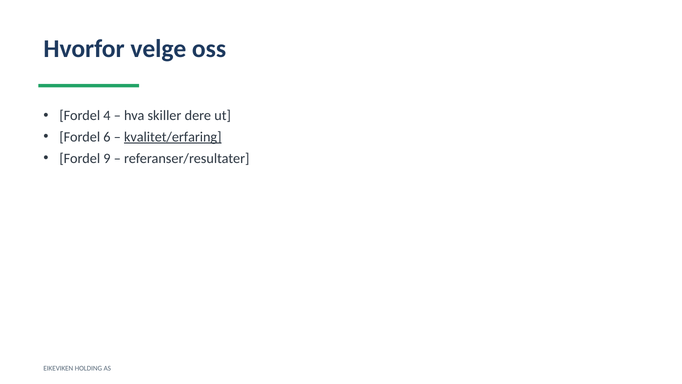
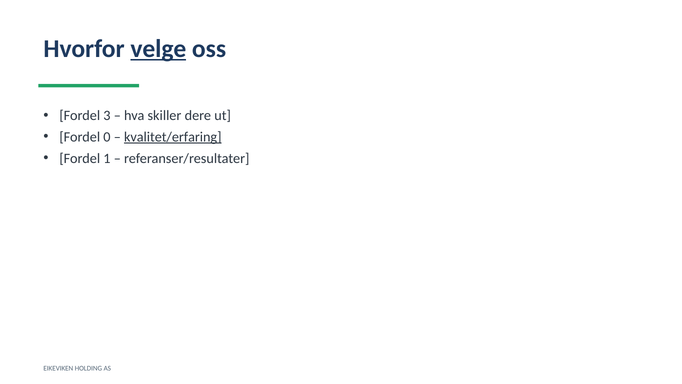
velge underline: none -> present (158, 49)
4: 4 -> 3 (107, 116)
6: 6 -> 0 (107, 137)
9: 9 -> 1 (107, 158)
